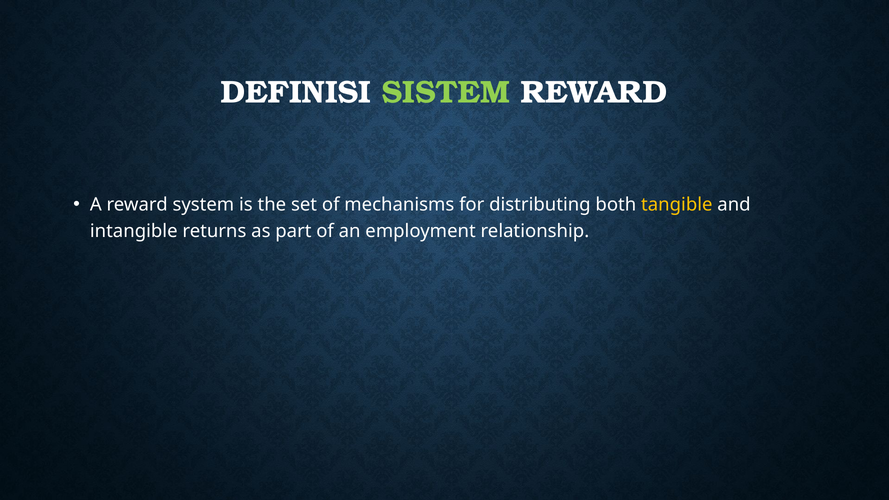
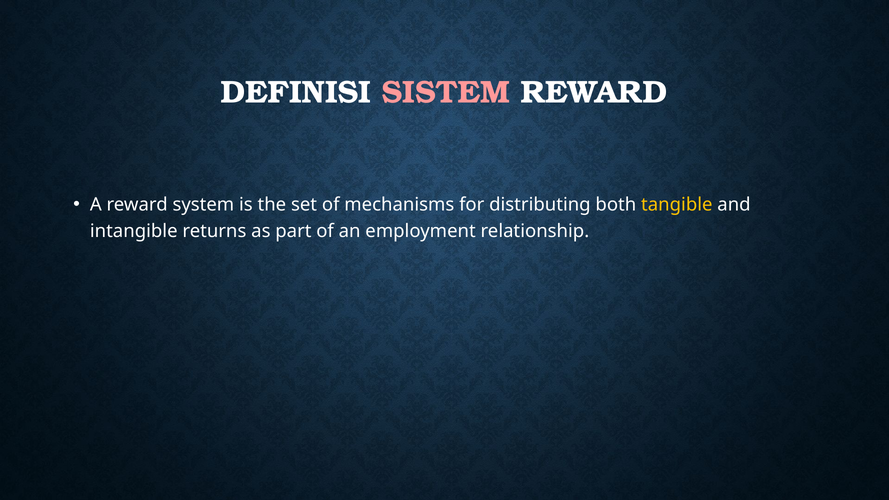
SISTEM colour: light green -> pink (446, 93)
